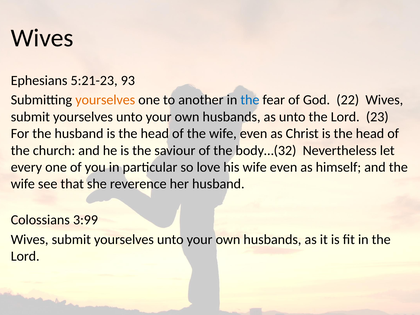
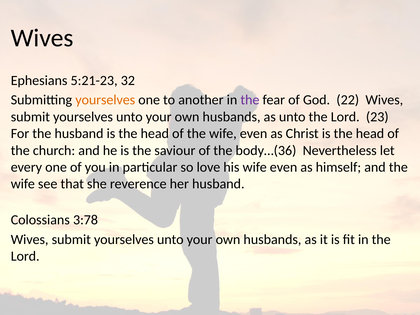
93: 93 -> 32 (128, 80)
the colour: blue -> purple (250, 100)
body…(32: body…(32 -> body…(36 (266, 150)
3:99: 3:99 -> 3:78 (86, 220)
